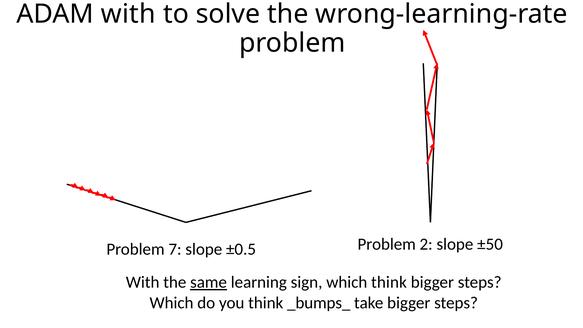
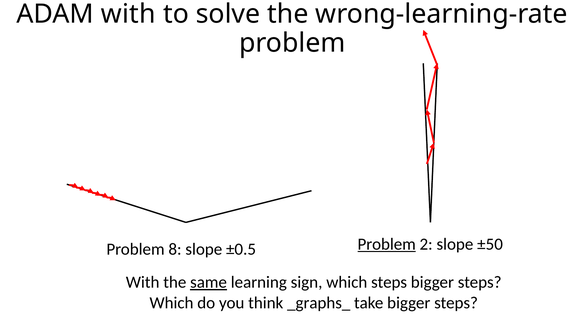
7: 7 -> 8 (175, 249)
Problem underline: none -> present (387, 244)
which think: think -> steps (389, 282)
_bumps_: _bumps_ -> _graphs_ (319, 303)
